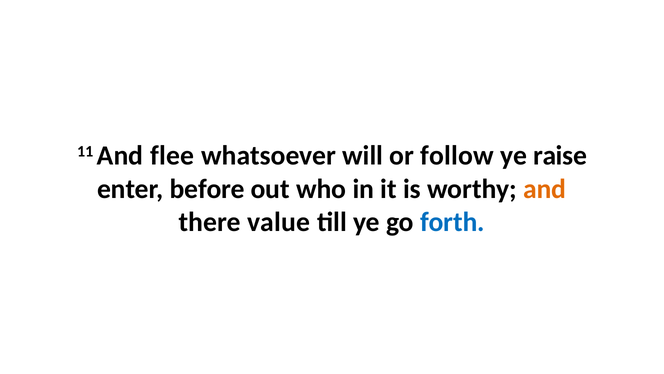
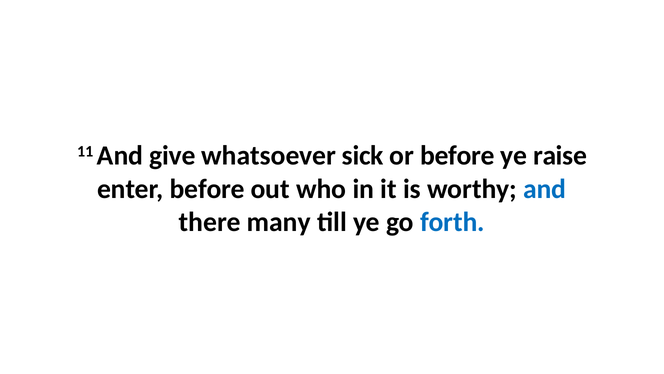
flee: flee -> give (172, 155)
will: will -> sick (363, 155)
or follow: follow -> before (457, 155)
and colour: orange -> blue (545, 189)
value: value -> many (279, 222)
